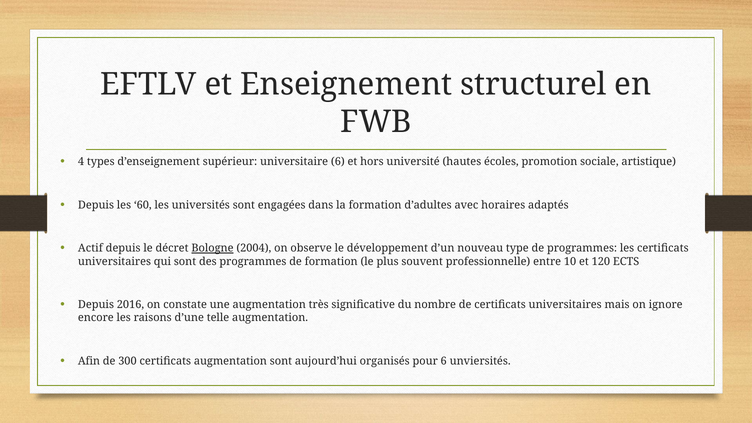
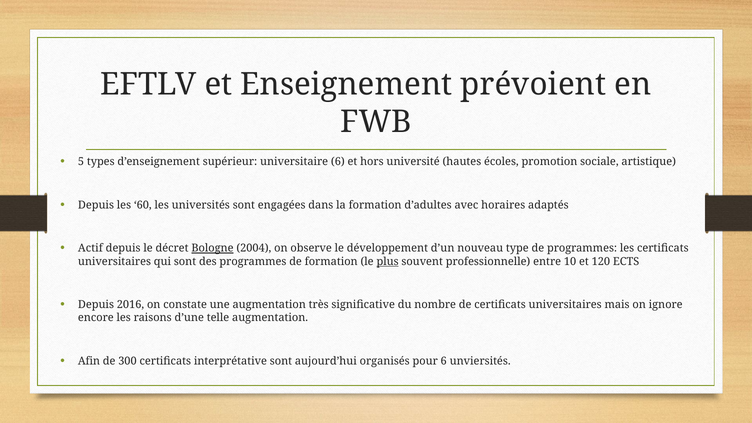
structurel: structurel -> prévoient (533, 84)
4: 4 -> 5 (81, 162)
plus underline: none -> present (388, 261)
certificats augmentation: augmentation -> interprétative (230, 361)
